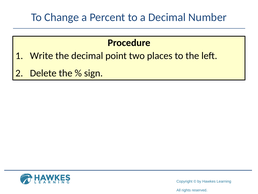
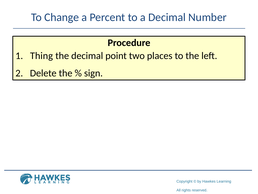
Write: Write -> Thing (41, 56)
